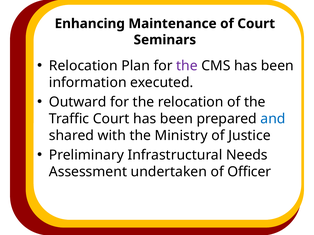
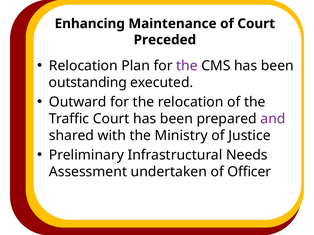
Seminars: Seminars -> Preceded (165, 40)
information: information -> outstanding (88, 83)
and colour: blue -> purple (273, 119)
